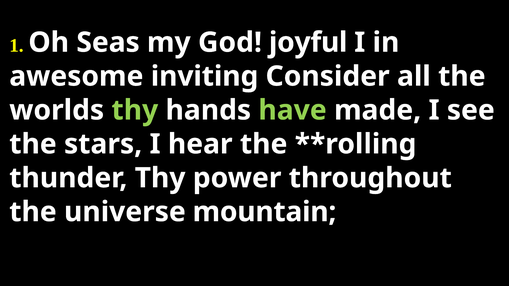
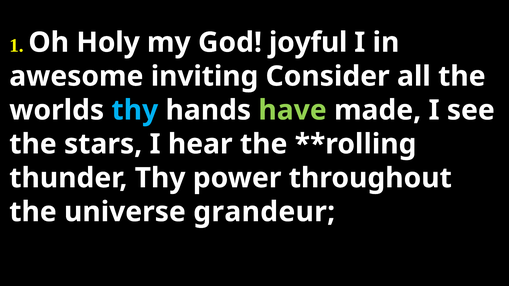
Seas: Seas -> Holy (108, 42)
thy colour: light green -> light blue (135, 110)
mountain: mountain -> grandeur (264, 212)
